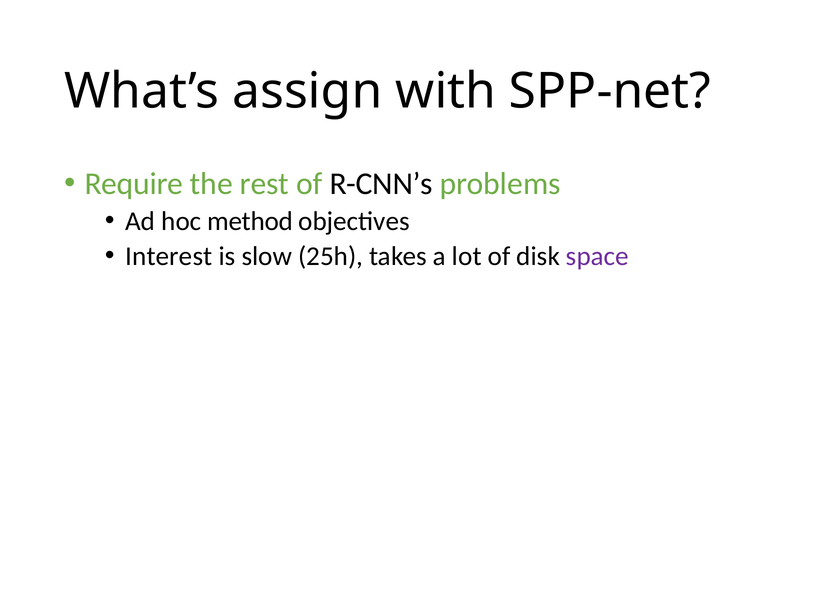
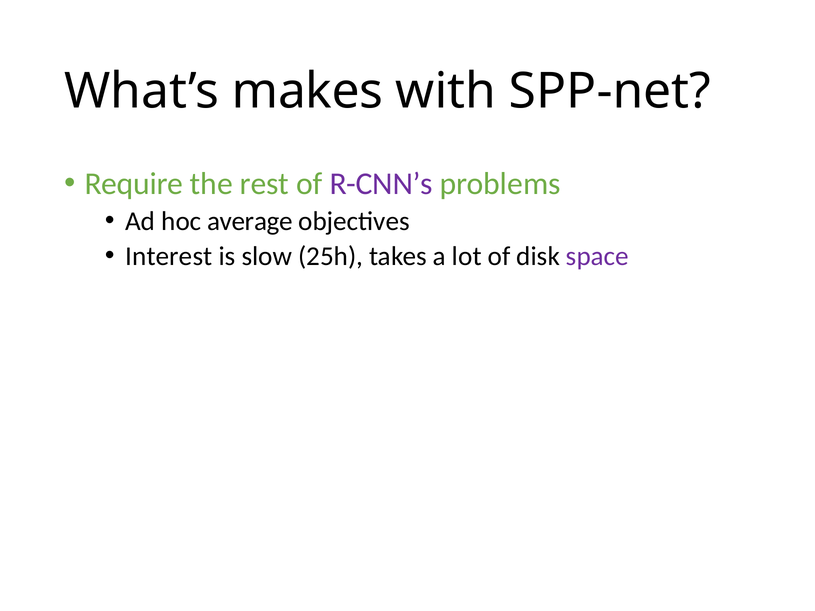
assign: assign -> makes (307, 91)
R-CNN’s colour: black -> purple (381, 184)
method: method -> average (250, 221)
